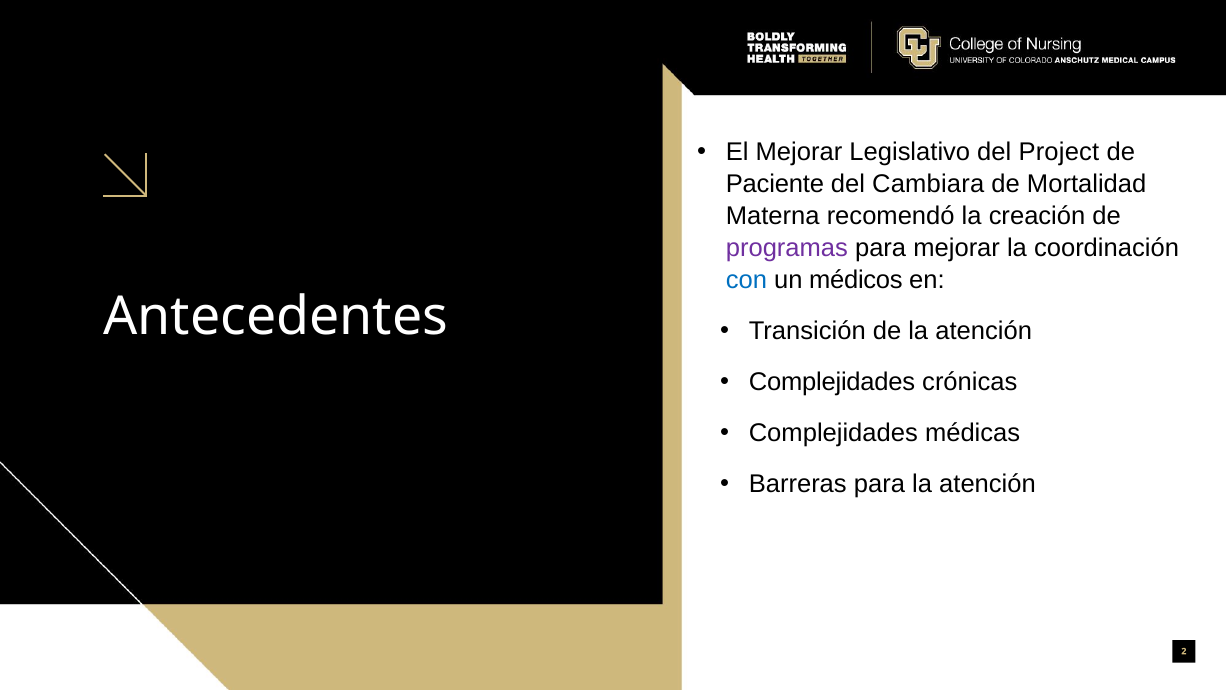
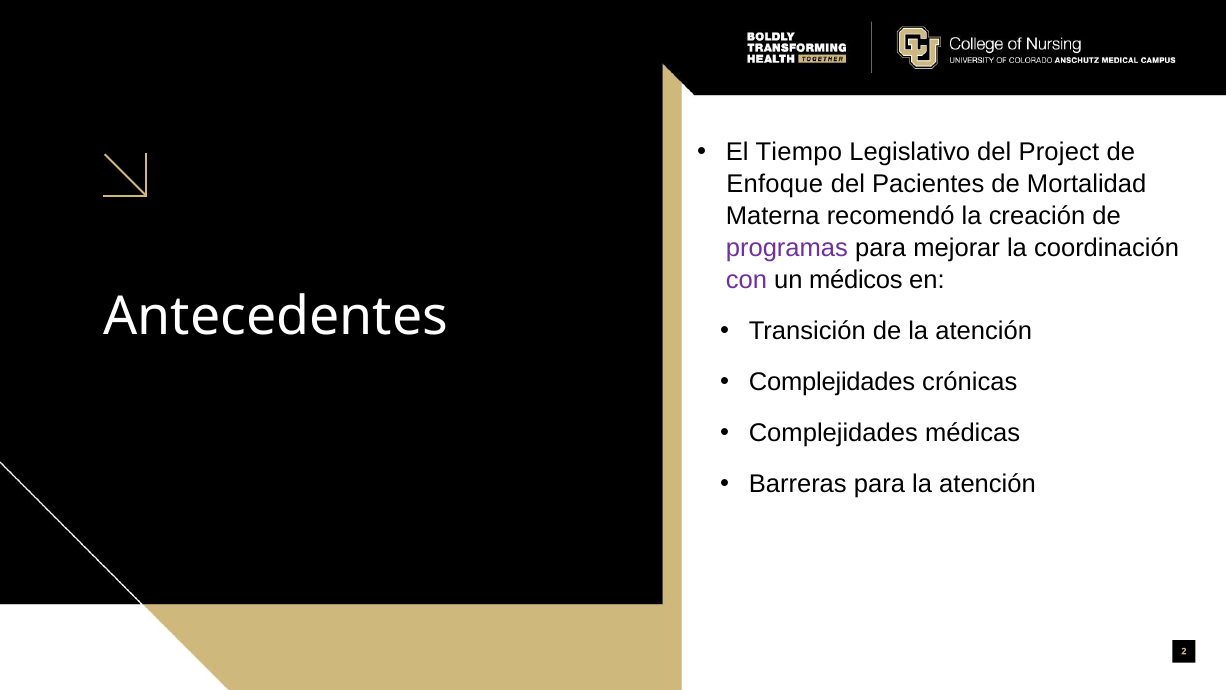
El Mejorar: Mejorar -> Tiempo (799, 152)
Paciente: Paciente -> Enfoque (775, 184)
Cambiara: Cambiara -> Pacientes (928, 184)
con colour: blue -> purple (746, 280)
